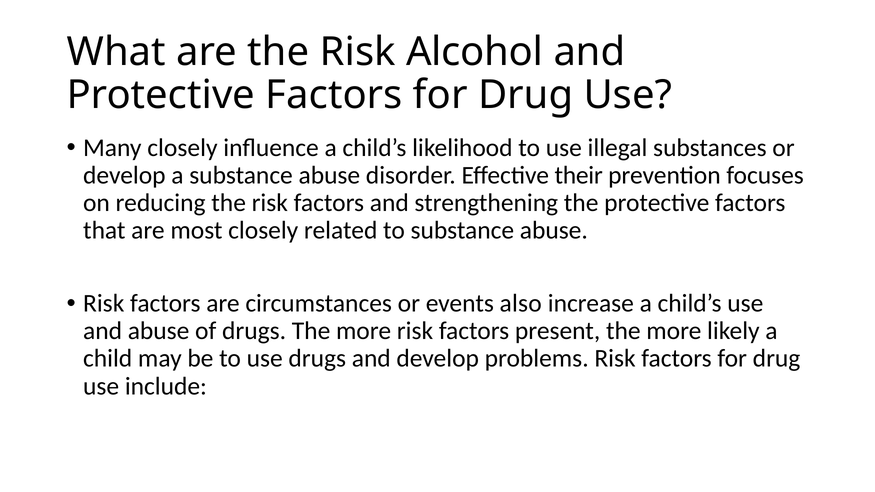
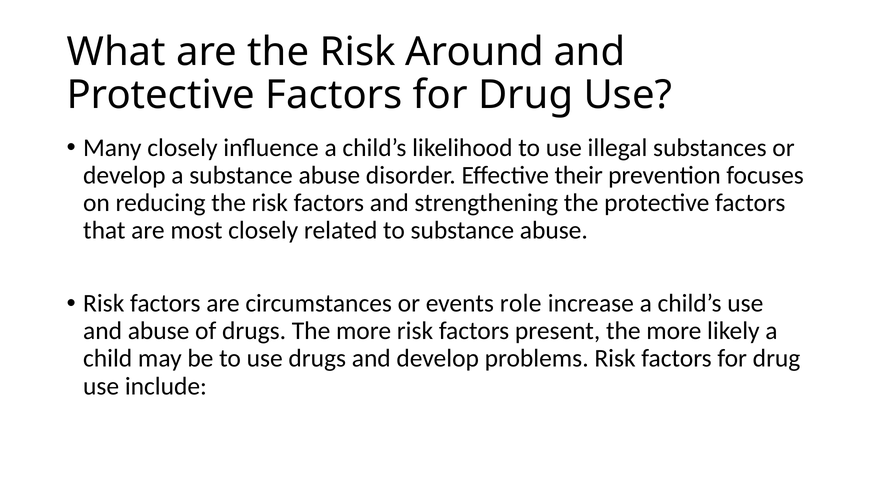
Alcohol: Alcohol -> Around (475, 52)
also: also -> role (521, 304)
